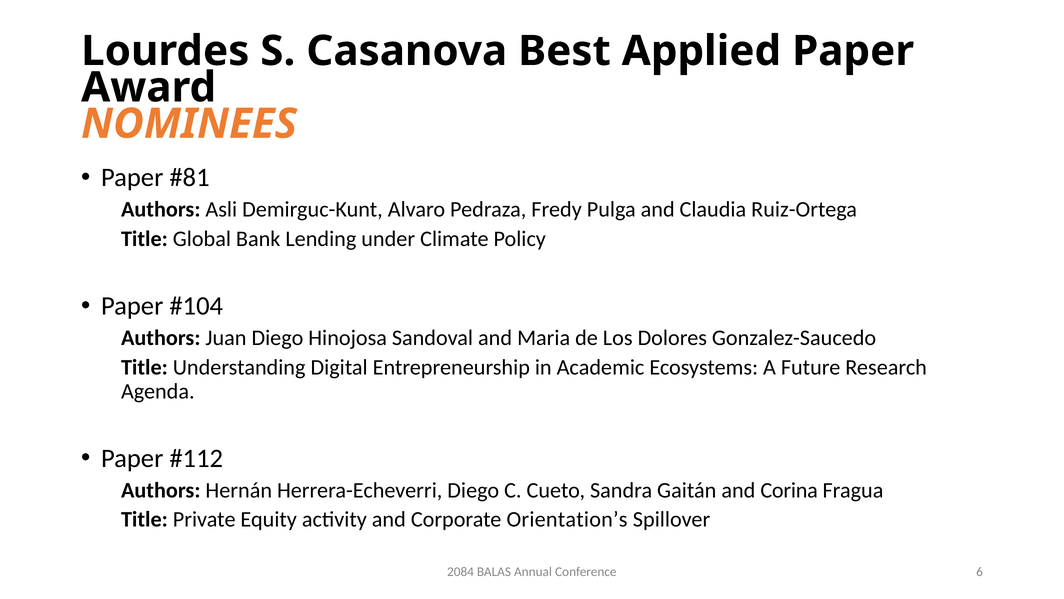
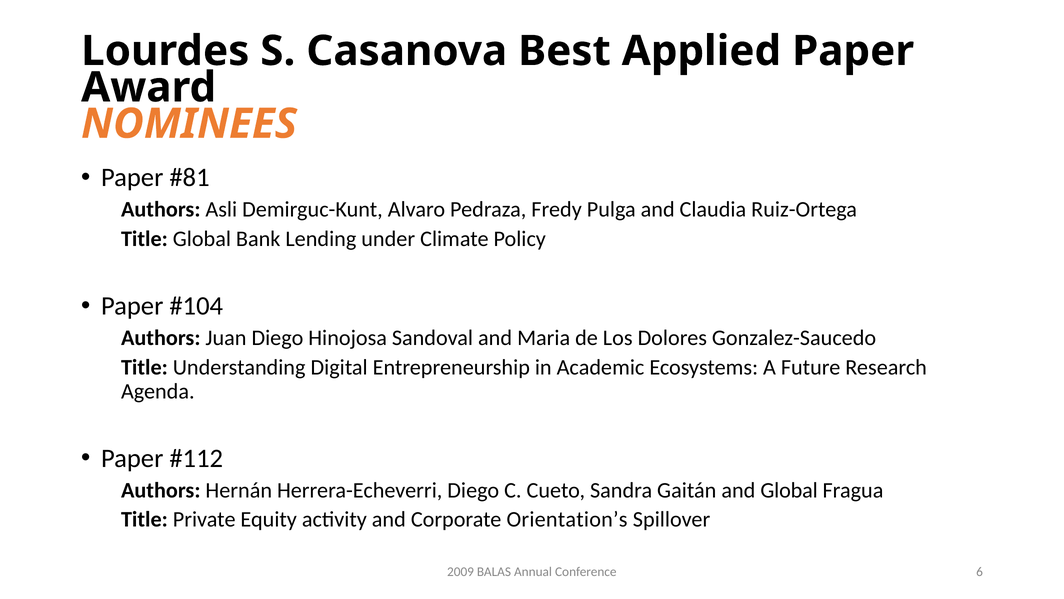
and Corina: Corina -> Global (789, 490)
2084: 2084 -> 2009 (461, 572)
